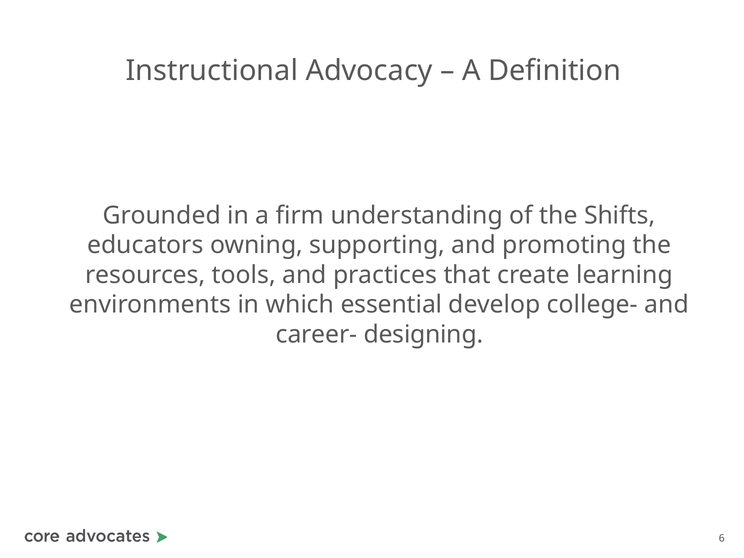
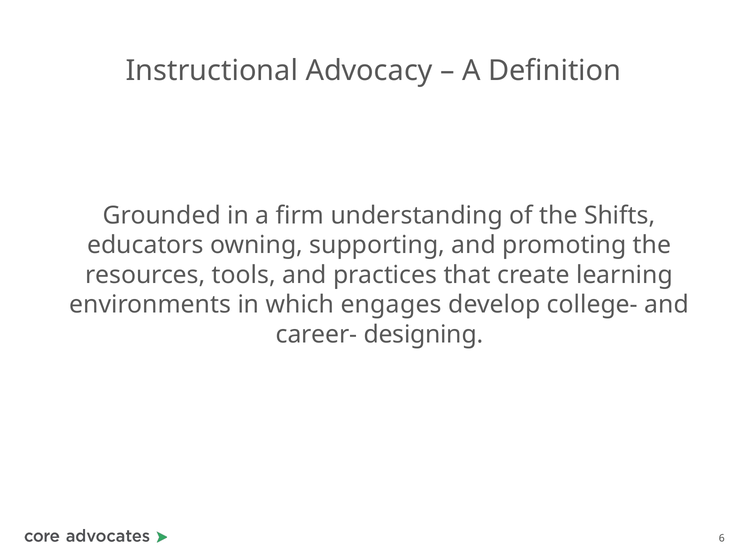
essential: essential -> engages (391, 305)
